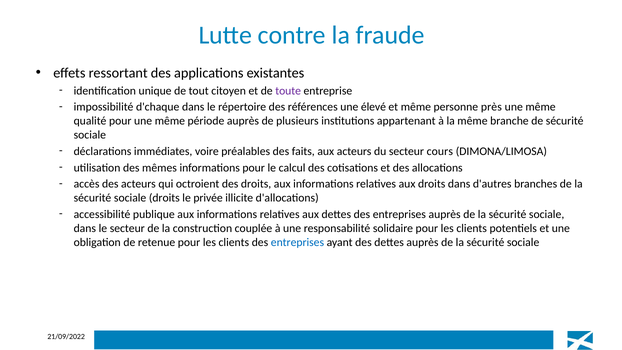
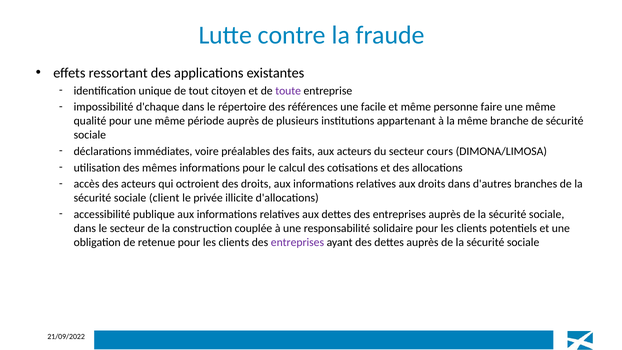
élevé: élevé -> facile (373, 107)
près: près -> faire (491, 107)
sociale droits: droits -> client (164, 198)
entreprises colour: blue -> purple (297, 242)
